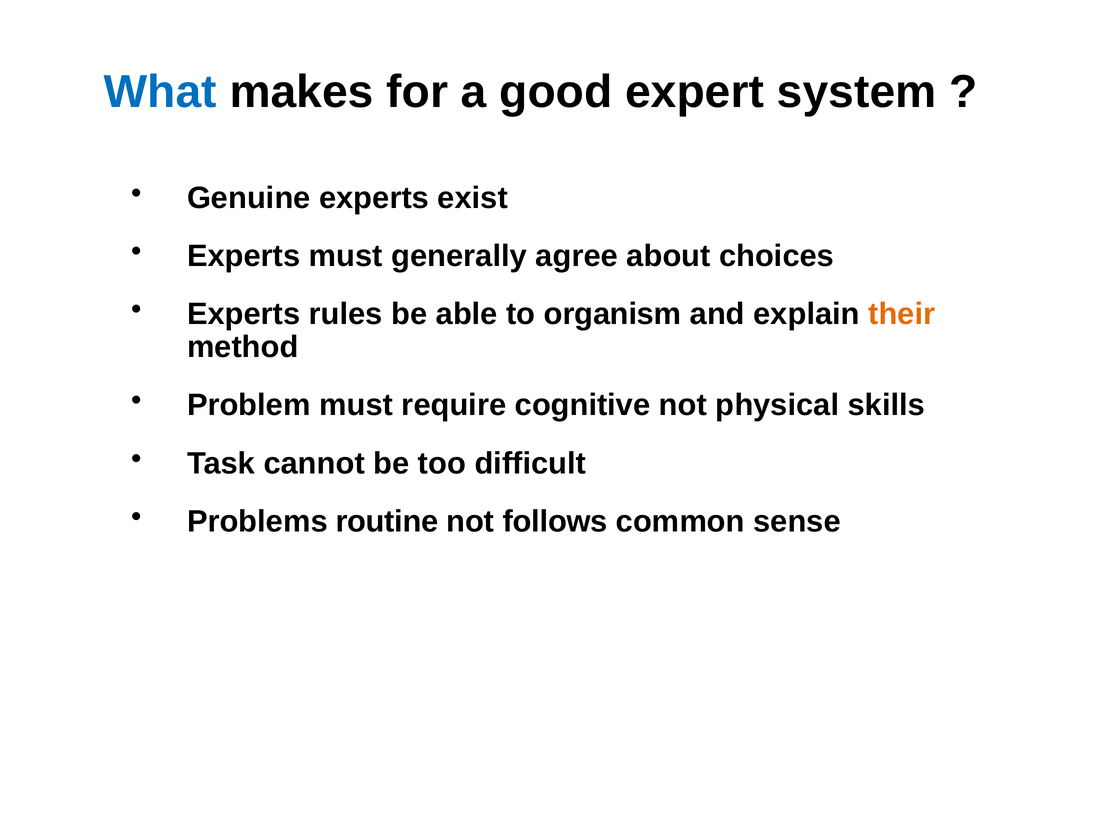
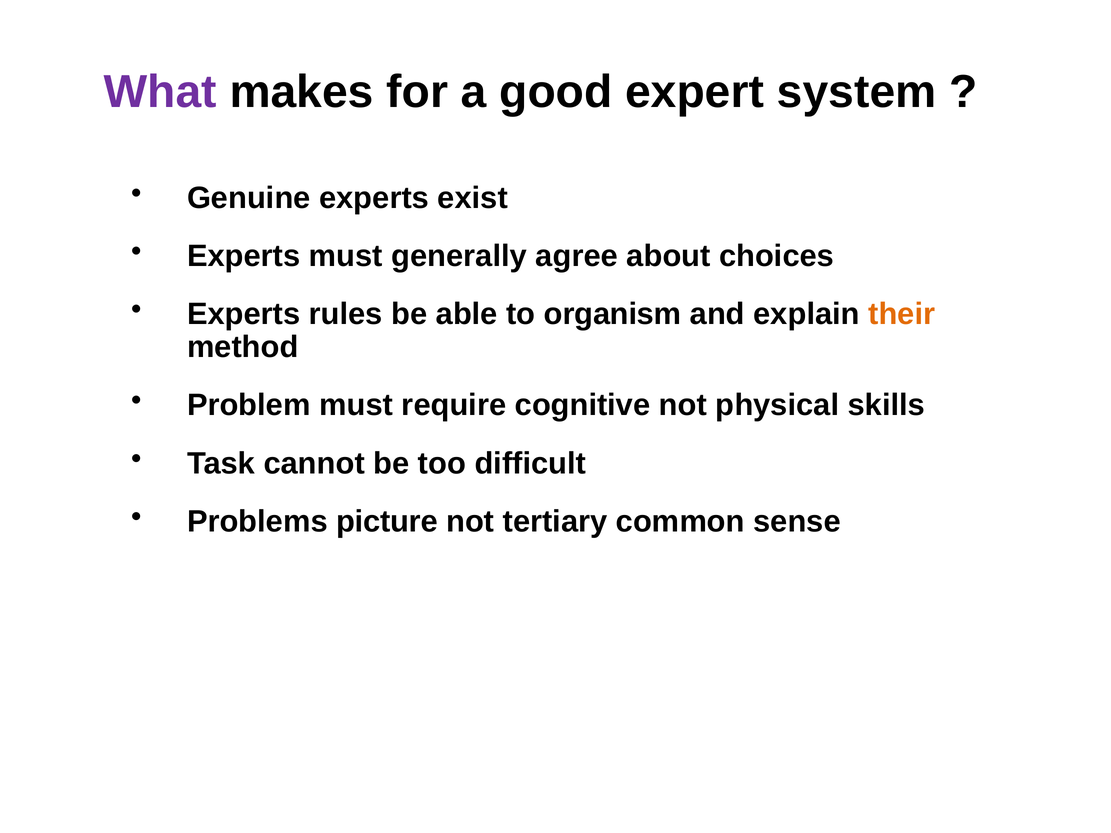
What colour: blue -> purple (160, 92)
routine: routine -> picture (387, 522)
follows: follows -> tertiary (555, 522)
